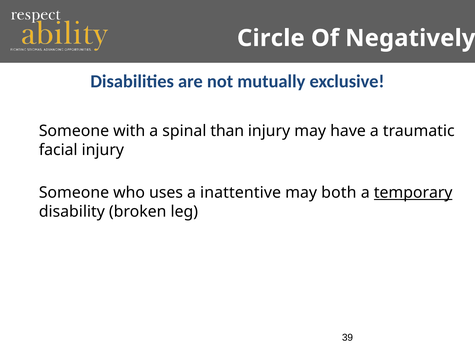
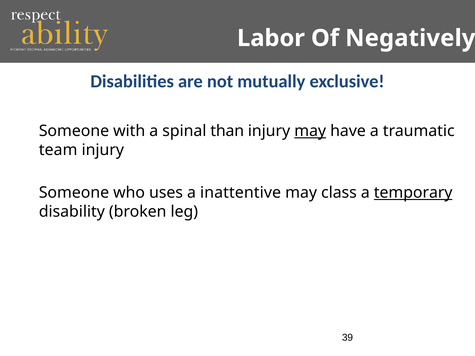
Circle: Circle -> Labor (271, 38)
may underline: none -> present (310, 131)
facial: facial -> team (58, 150)
both: both -> class (339, 193)
